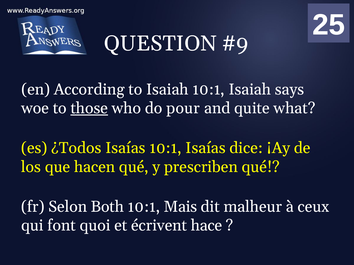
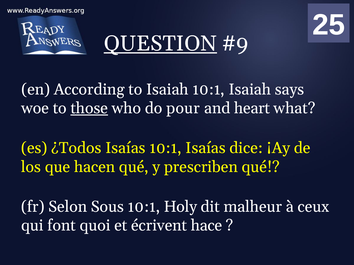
QUESTION underline: none -> present (160, 44)
quite: quite -> heart (252, 108)
Both: Both -> Sous (107, 207)
Mais: Mais -> Holy (180, 207)
